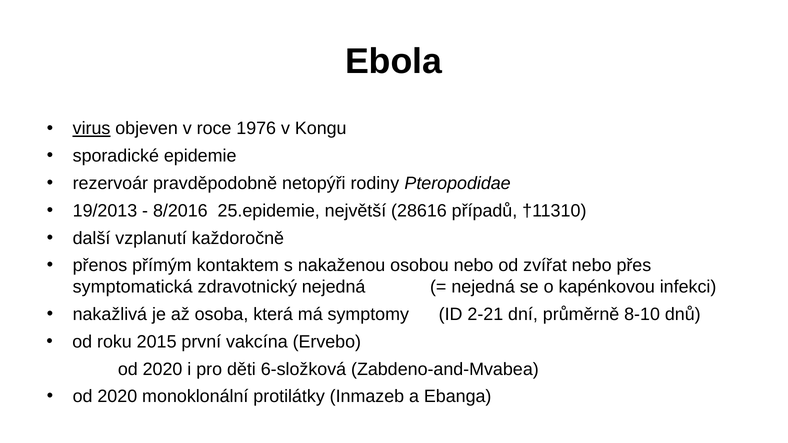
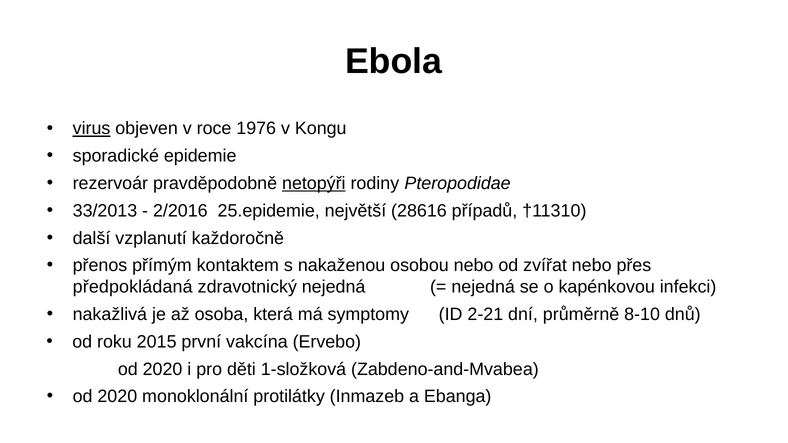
netopýři underline: none -> present (314, 183)
19/2013: 19/2013 -> 33/2013 (105, 211)
8/2016: 8/2016 -> 2/2016 (180, 211)
symptomatická: symptomatická -> předpokládaná (133, 287)
6-složková: 6-složková -> 1-složková (303, 369)
